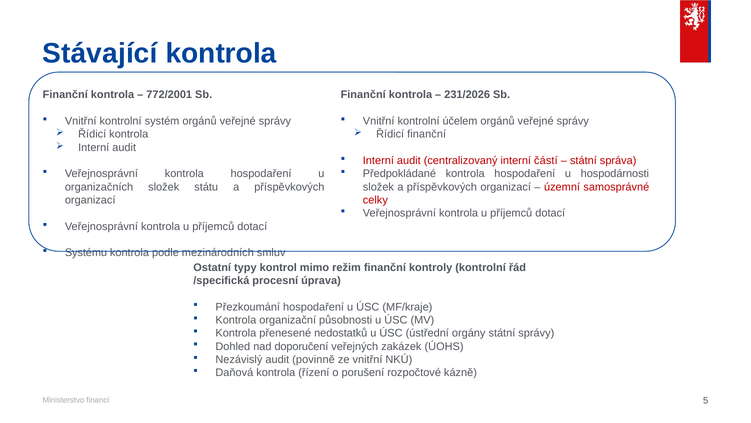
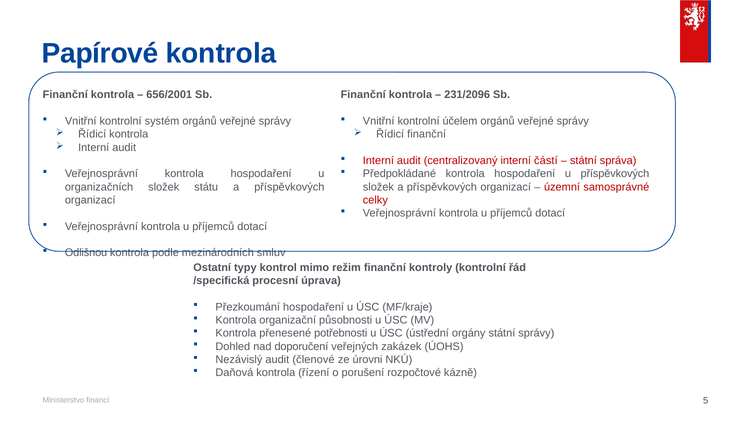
Stávající: Stávající -> Papírové (100, 53)
231/2026: 231/2026 -> 231/2096 (467, 95)
772/2001: 772/2001 -> 656/2001 (169, 95)
u hospodárnosti: hospodárnosti -> příspěvkových (615, 174)
Systému: Systému -> Odlišnou (86, 252)
nedostatků: nedostatků -> potřebnosti (341, 333)
povinně: povinně -> členové (314, 359)
ze vnitřní: vnitřní -> úrovni (368, 359)
